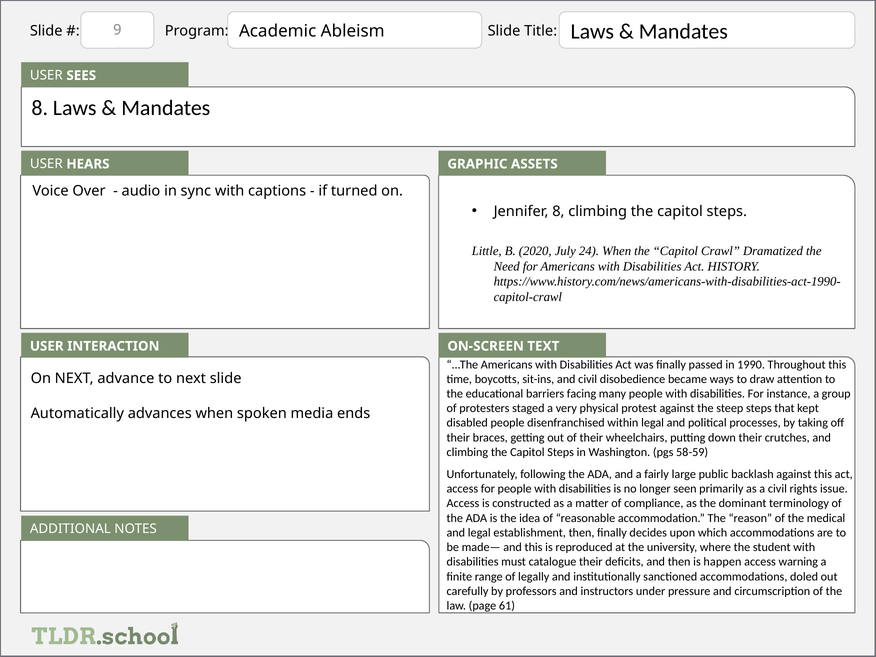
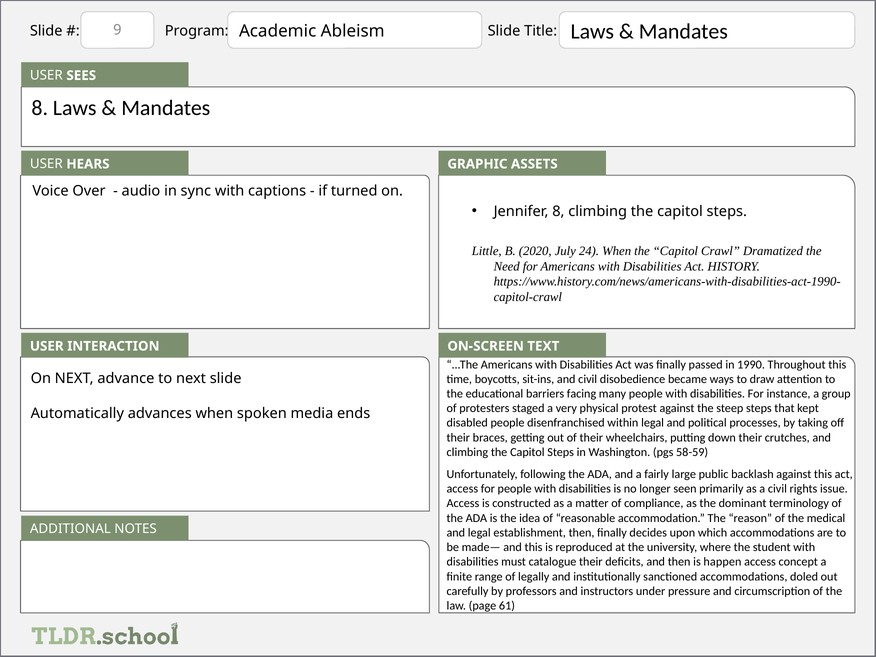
warning: warning -> concept (798, 562)
